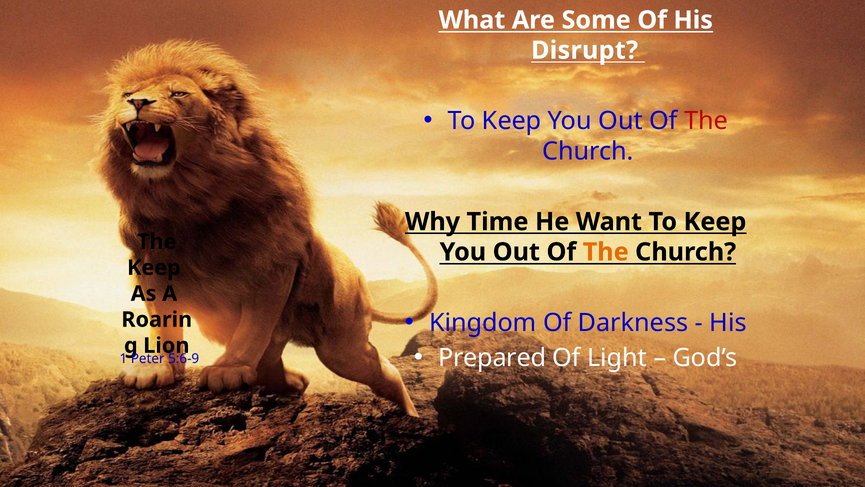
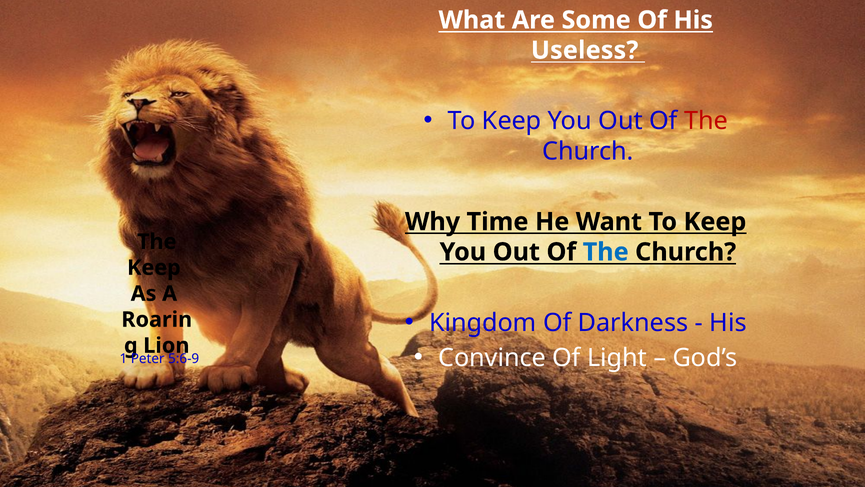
Disrupt: Disrupt -> Useless (585, 50)
The colour: orange -> blue (606, 252)
Prepared: Prepared -> Convince (492, 358)
